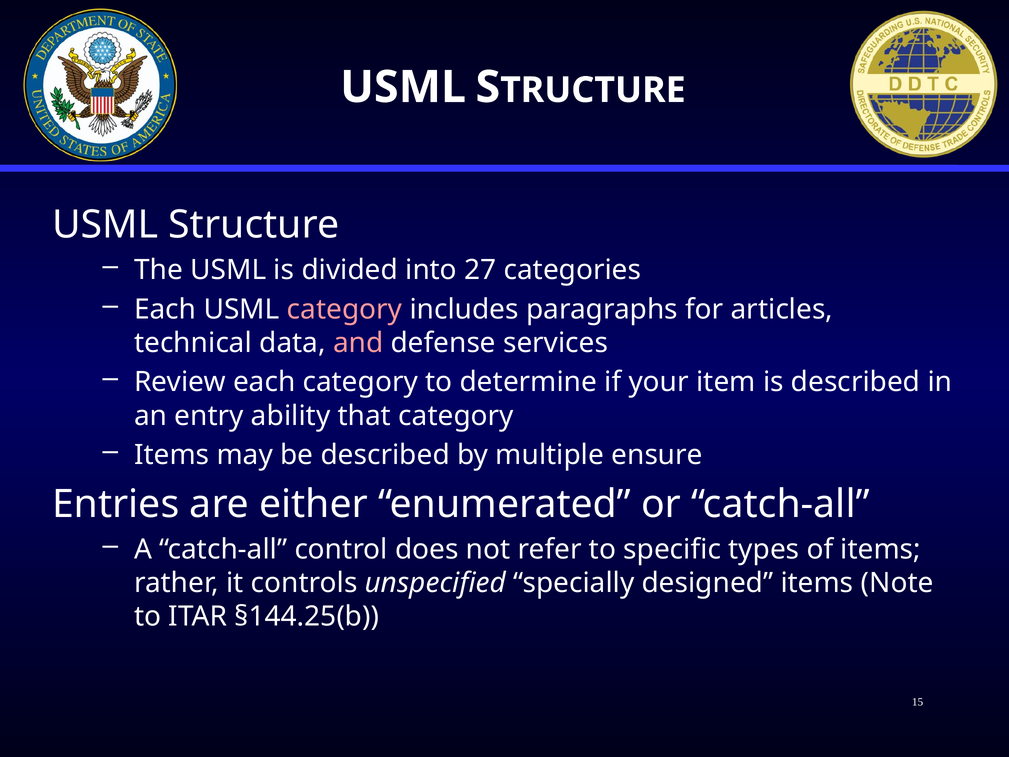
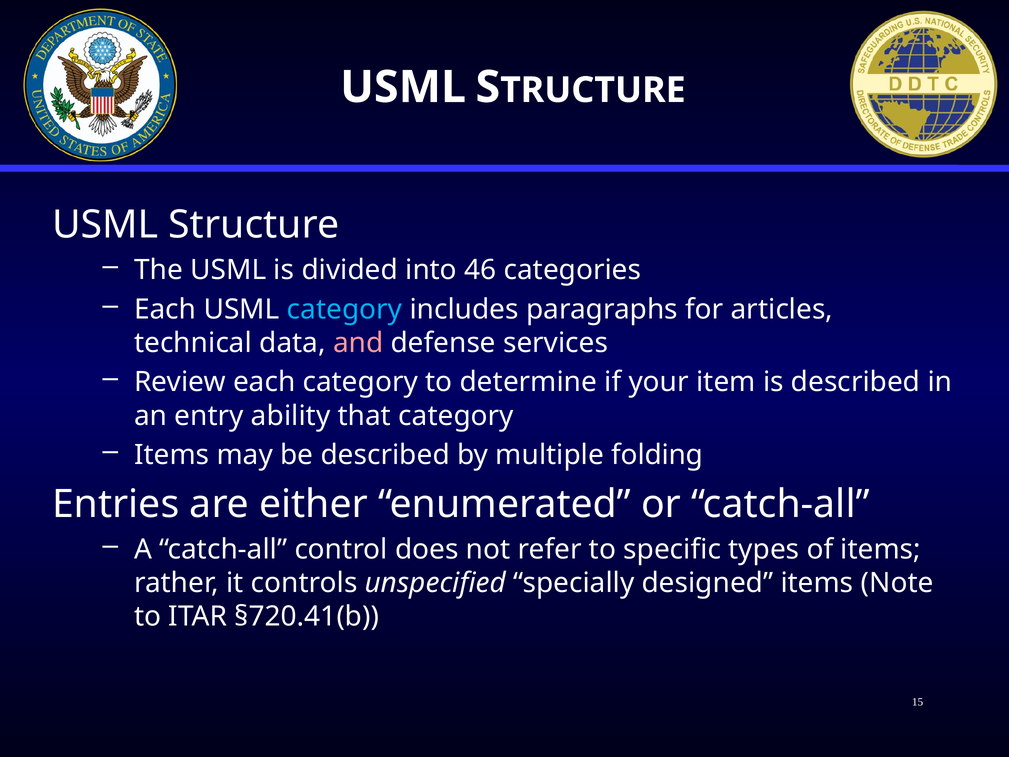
27: 27 -> 46 (480, 270)
category colour: pink -> light blue (345, 309)
ensure: ensure -> folding (657, 455)
§144.25(b: §144.25(b -> §720.41(b (307, 616)
